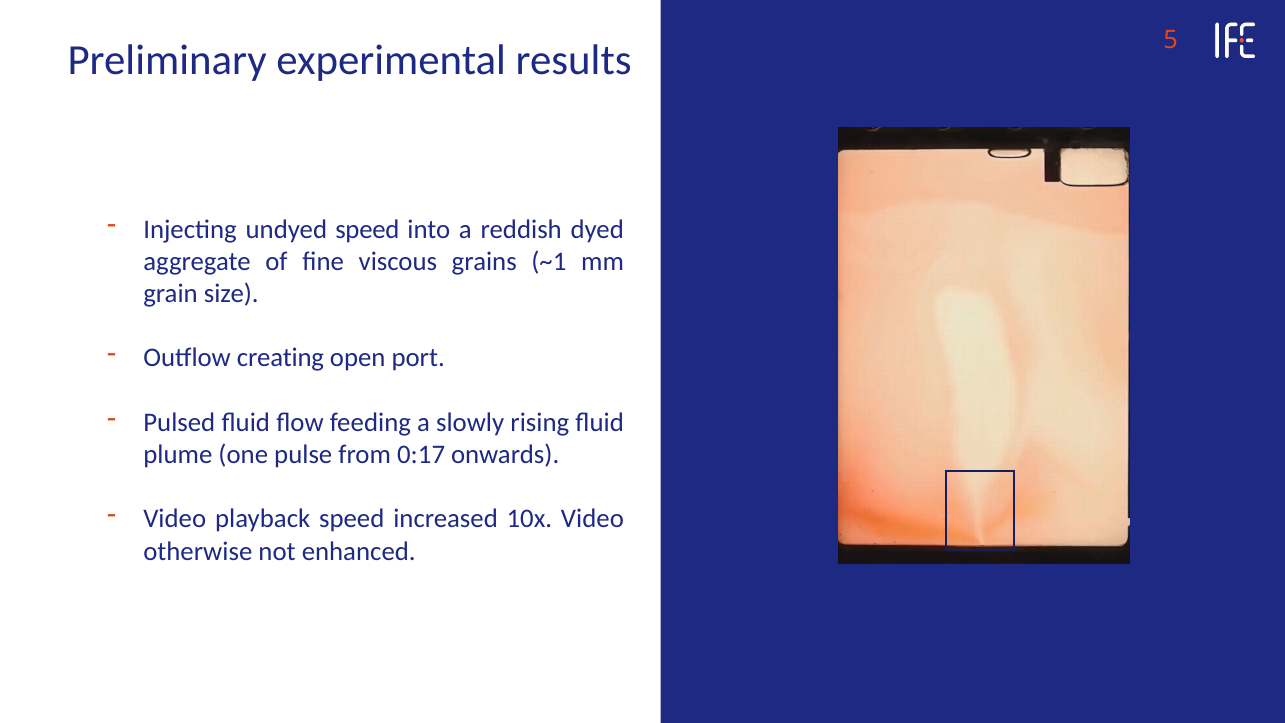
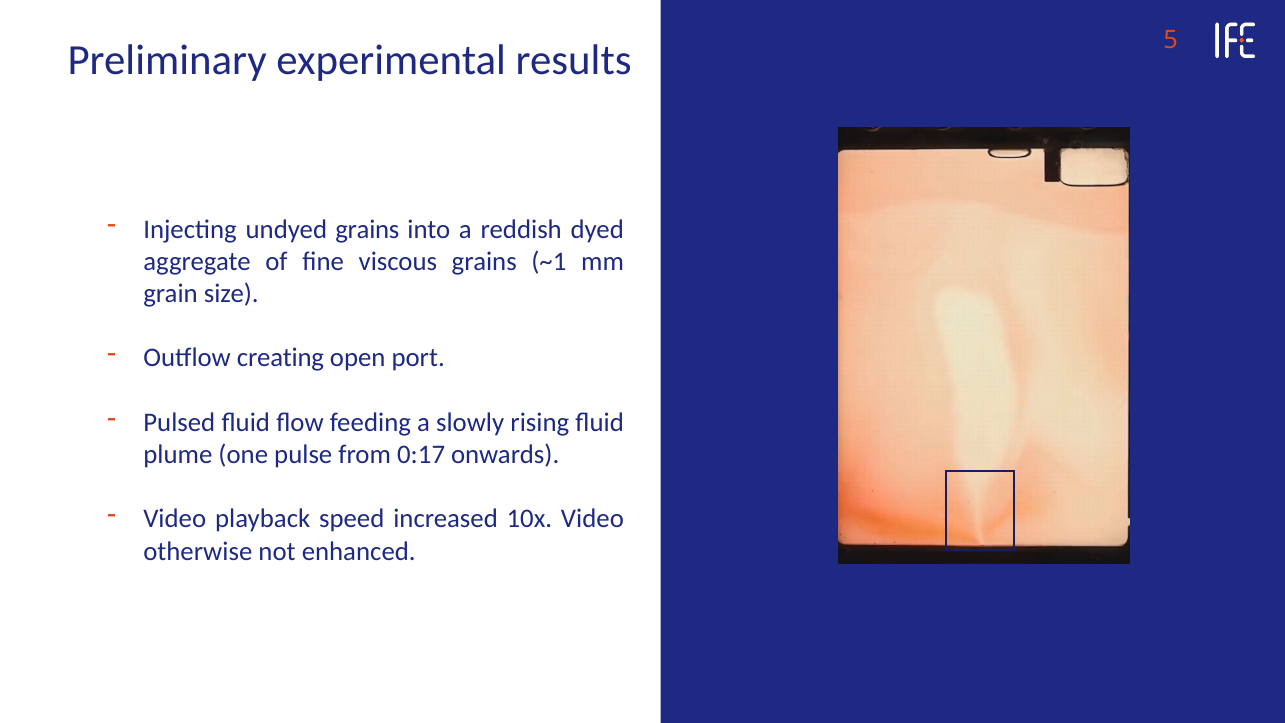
undyed speed: speed -> grains (367, 229)
